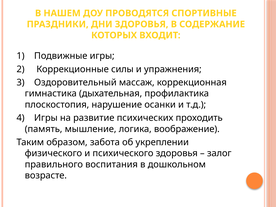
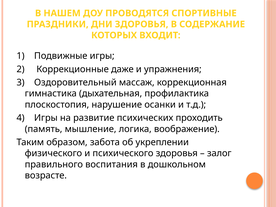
силы: силы -> даже (122, 69)
